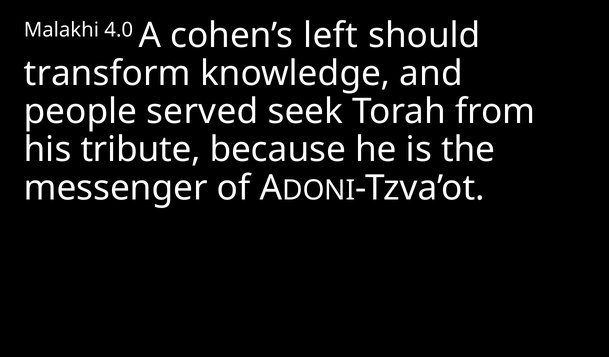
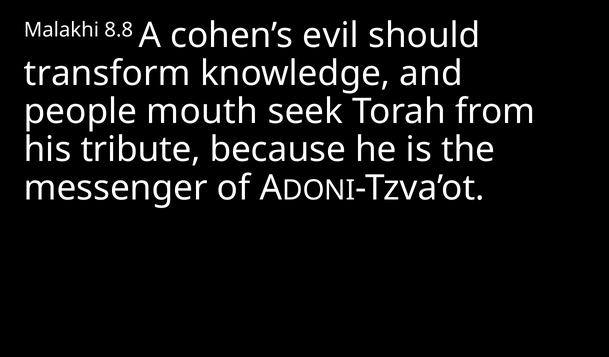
4.0: 4.0 -> 8.8 (119, 30)
left: left -> evil (331, 36)
served: served -> mouth (202, 112)
